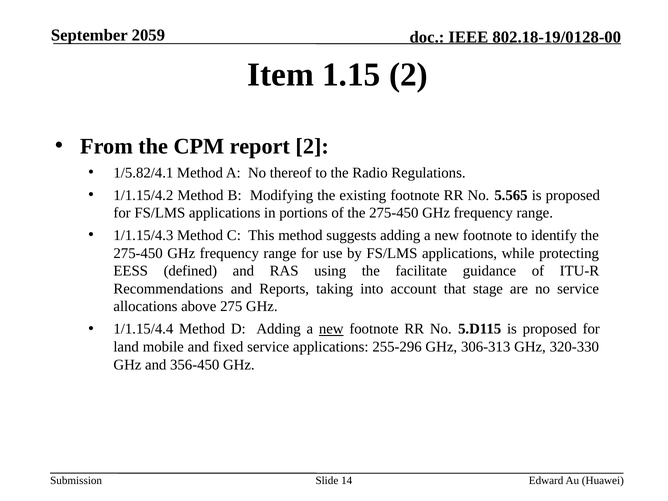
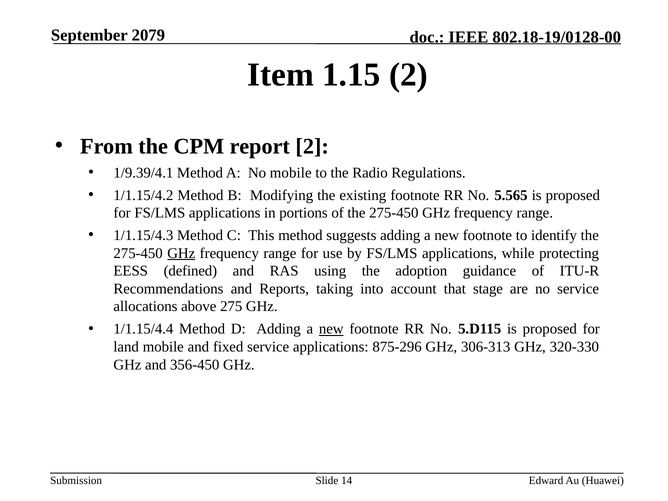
2059: 2059 -> 2079 (148, 35)
1/5.82/4.1: 1/5.82/4.1 -> 1/9.39/4.1 (143, 173)
No thereof: thereof -> mobile (291, 173)
GHz underline: none -> present (181, 253)
facilitate: facilitate -> adoption (421, 271)
255-296: 255-296 -> 875-296 (397, 347)
